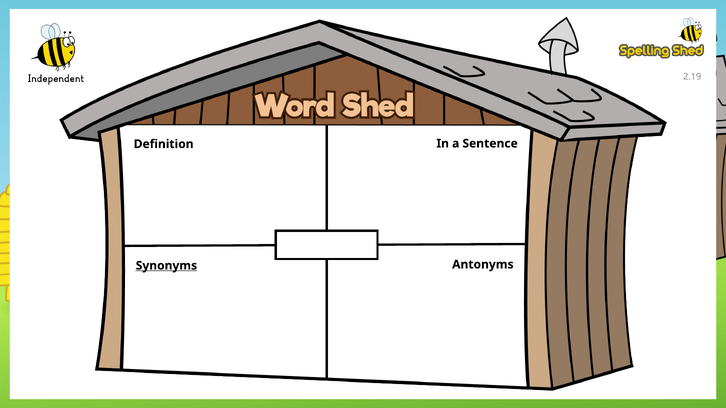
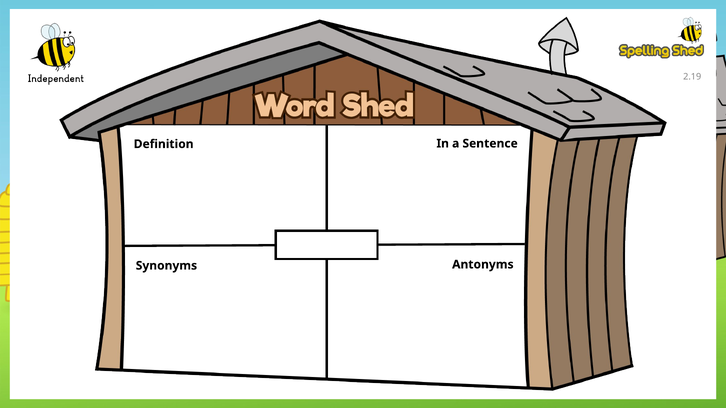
Synonyms underline: present -> none (166, 266)
